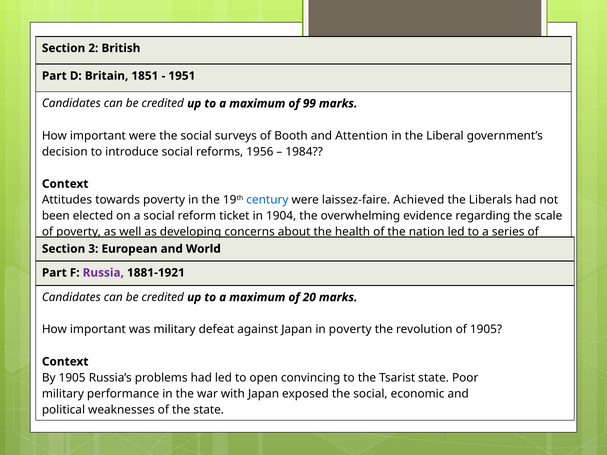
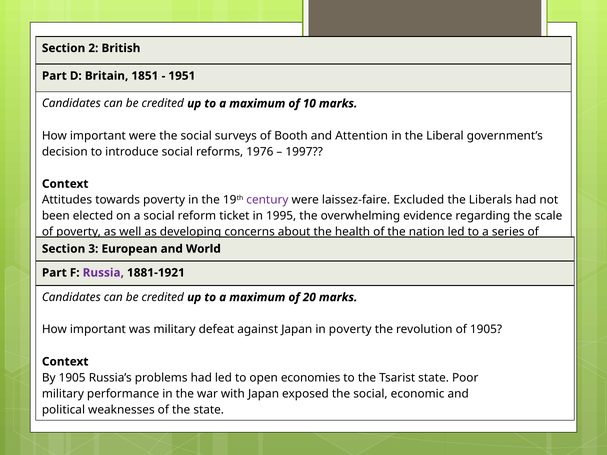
99: 99 -> 10 (309, 104)
1956: 1956 -> 1976 (260, 152)
1984: 1984 -> 1997 (304, 152)
century colour: blue -> purple (267, 200)
Achieved: Achieved -> Excluded (419, 200)
1904: 1904 -> 1995 (281, 216)
convincing: convincing -> economies (311, 378)
